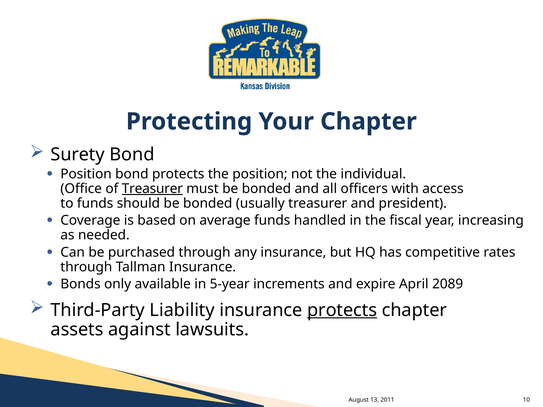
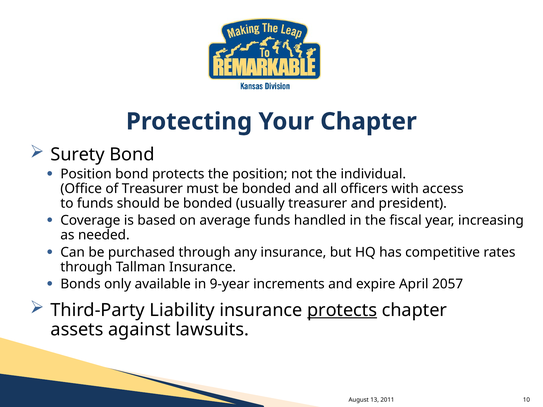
Treasurer underline: present -> none (152, 189)
5-year: 5-year -> 9-year (230, 284)
2089: 2089 -> 2057 (448, 284)
